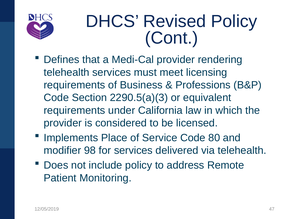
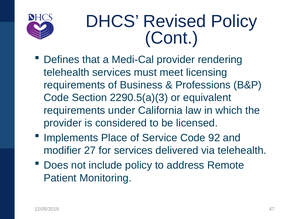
80: 80 -> 92 (214, 138)
98: 98 -> 27 (90, 151)
